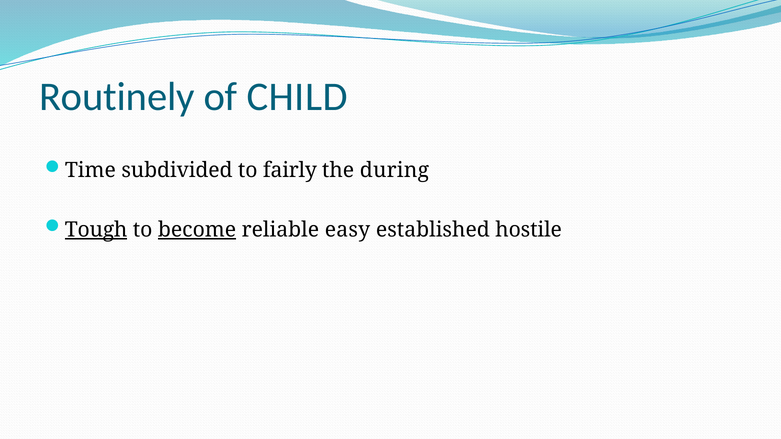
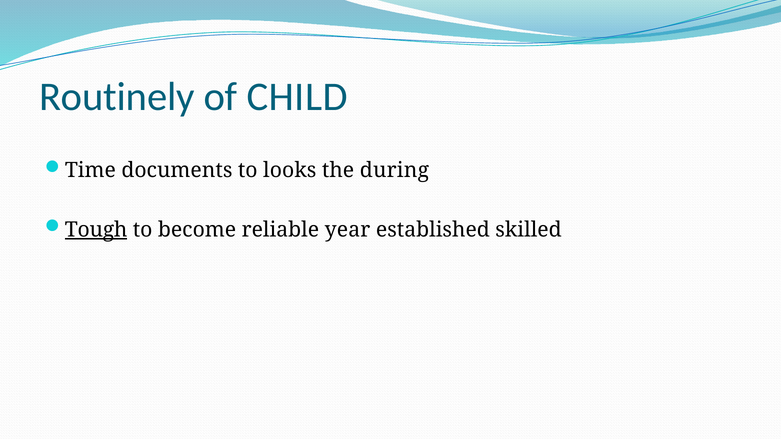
subdivided: subdivided -> documents (177, 171)
fairly: fairly -> looks (290, 171)
become underline: present -> none (197, 230)
easy: easy -> year (347, 230)
hostile: hostile -> skilled (529, 230)
